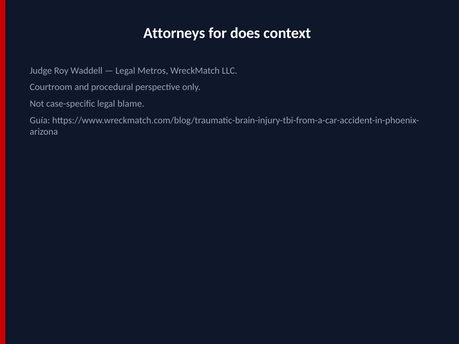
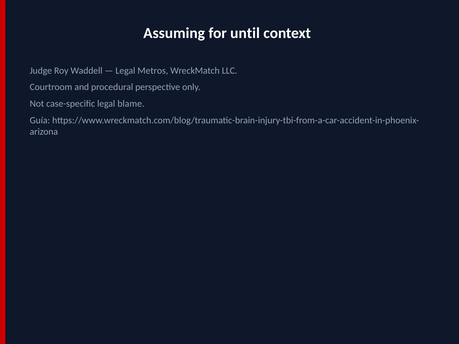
Attorneys: Attorneys -> Assuming (174, 33)
does: does -> until (245, 33)
